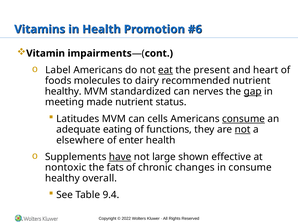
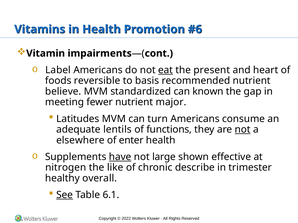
molecules: molecules -> reversible (97, 81)
dairy: dairy -> basis (147, 81)
healthy: healthy -> believe (63, 92)
nerves: nerves -> known (208, 92)
gap underline: present -> none (253, 92)
made: made -> fewer (100, 102)
status: status -> major (171, 102)
cells: cells -> turn (158, 119)
consume underline: present -> none (244, 119)
eating: eating -> lentils (117, 130)
nontoxic: nontoxic -> nitrogen (66, 168)
fats: fats -> like (115, 168)
changes: changes -> describe (195, 168)
in consume: consume -> trimester (250, 168)
See underline: none -> present (65, 195)
9.4: 9.4 -> 6.1 (111, 195)
